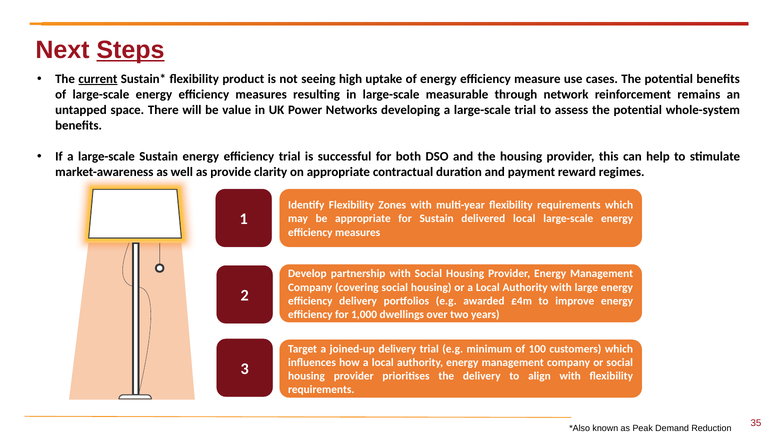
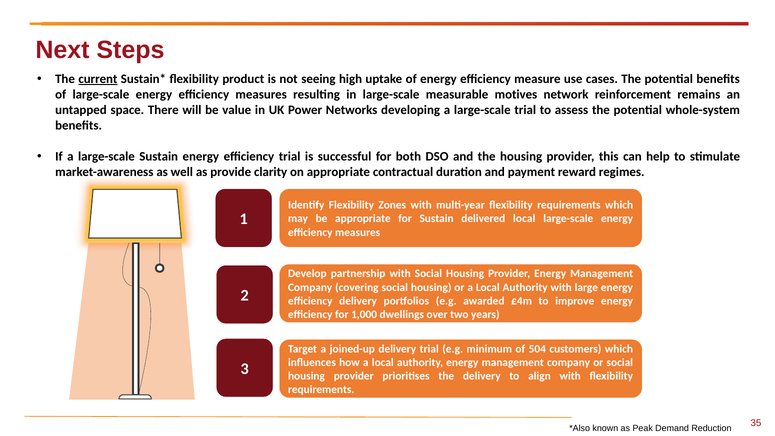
Steps underline: present -> none (130, 50)
through: through -> motives (516, 95)
100: 100 -> 504 (537, 349)
